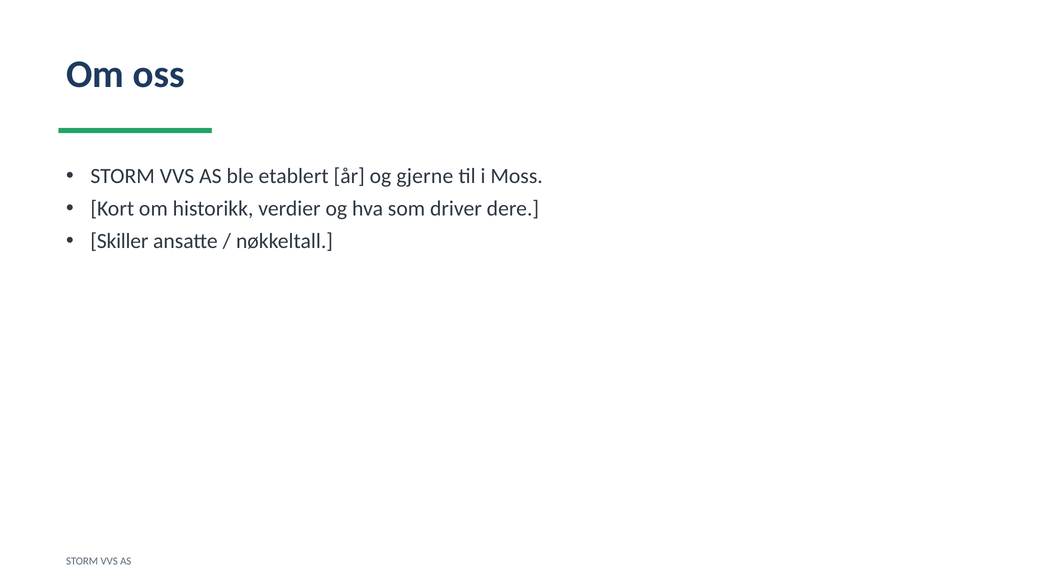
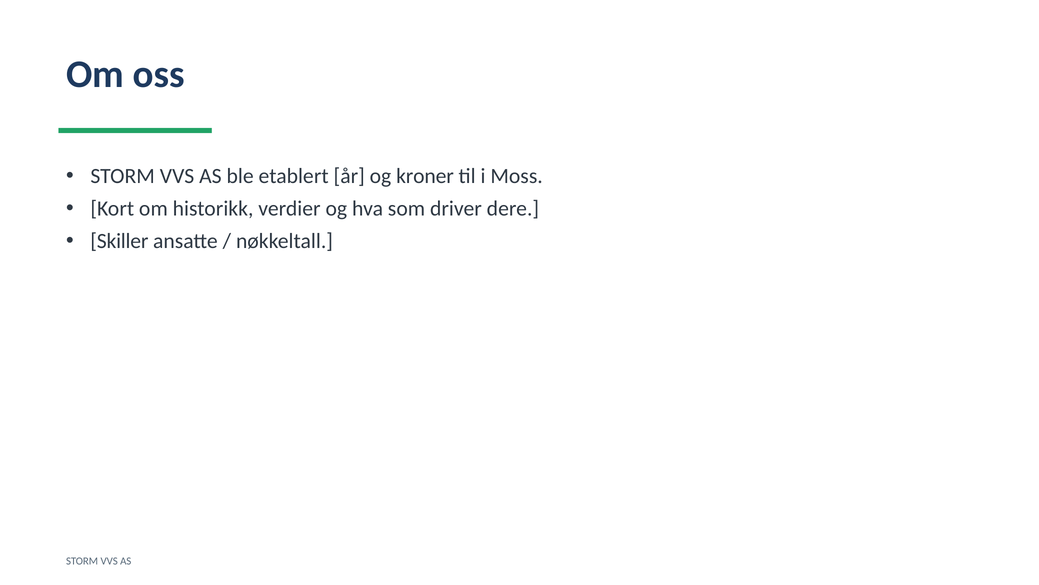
gjerne: gjerne -> kroner (425, 176)
